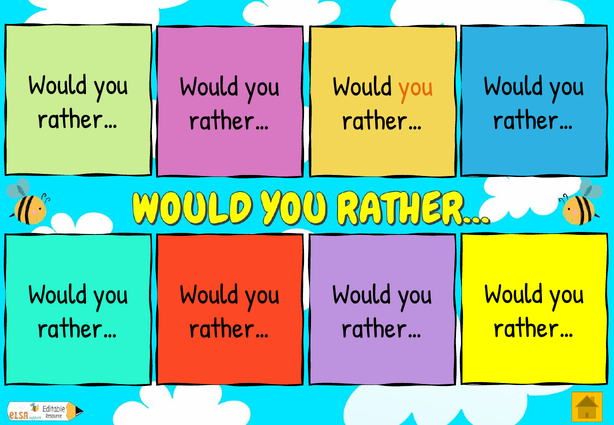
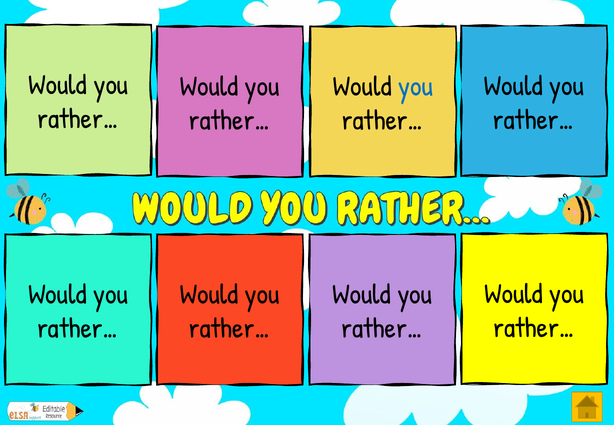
you colour: orange -> blue (416, 87)
